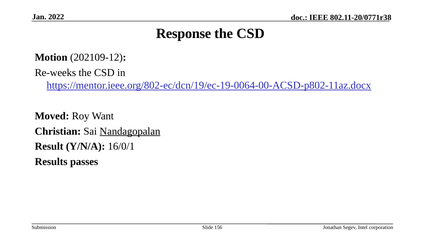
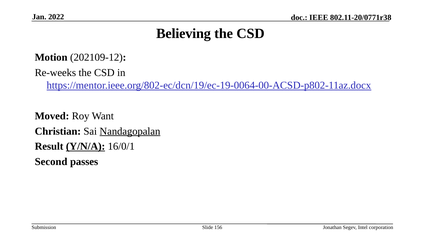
Response: Response -> Believing (184, 33)
Y/N/A underline: none -> present (86, 146)
Results: Results -> Second (51, 162)
